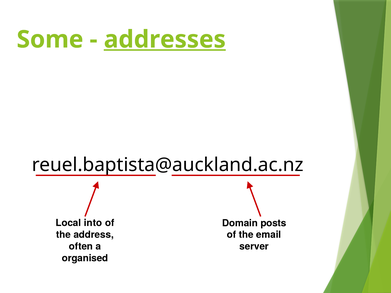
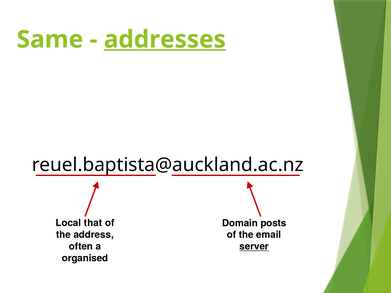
Some: Some -> Same (50, 40)
into: into -> that (93, 223)
server underline: none -> present (254, 247)
